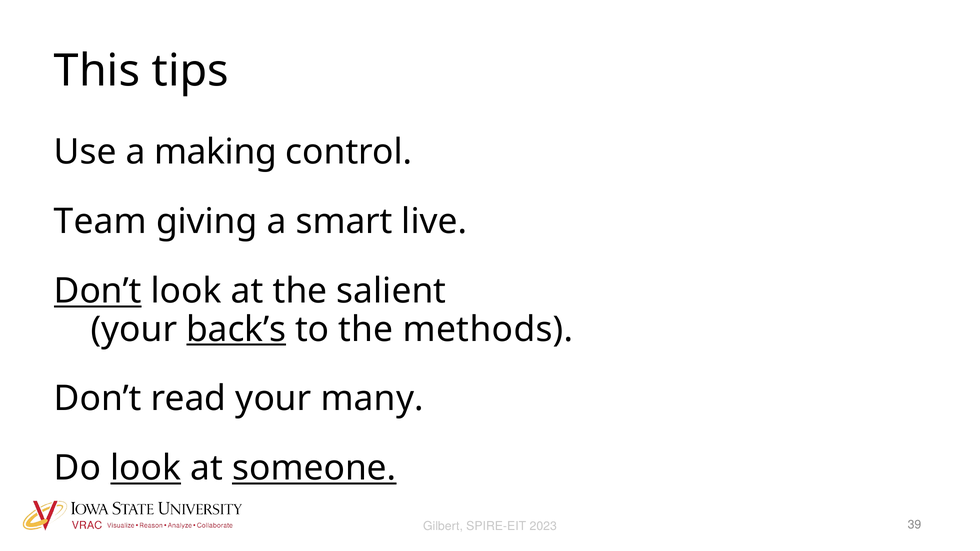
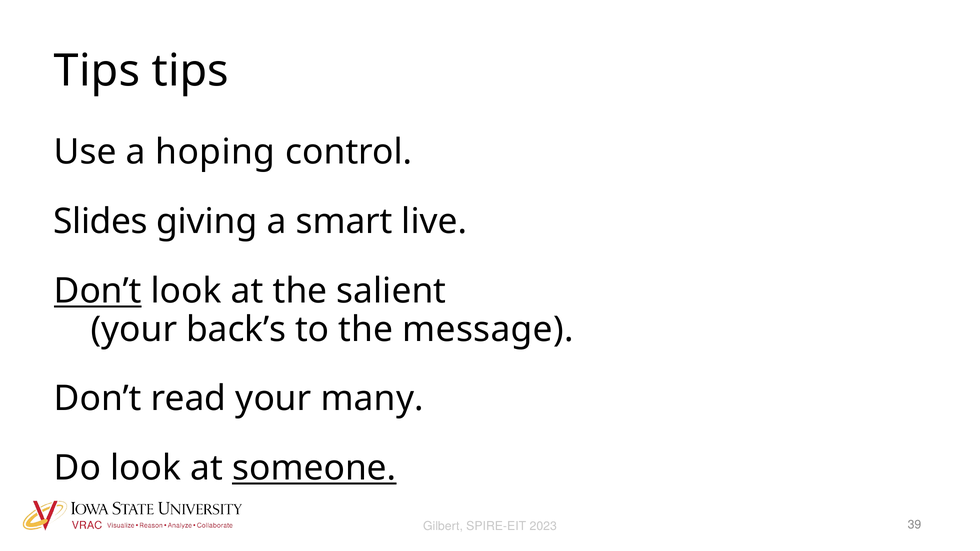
This: This -> Tips (97, 71)
making: making -> hoping (215, 152)
Team: Team -> Slides (101, 222)
back’s underline: present -> none (236, 330)
methods: methods -> message (488, 330)
look underline: present -> none (146, 468)
